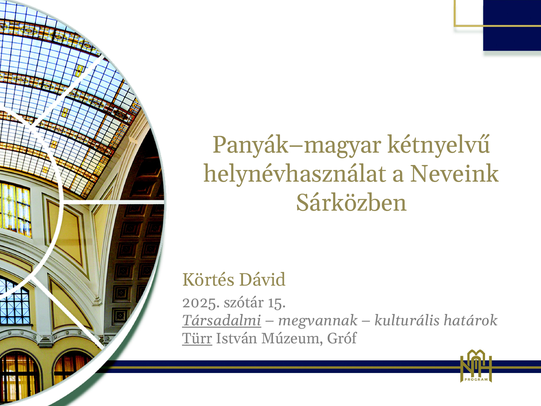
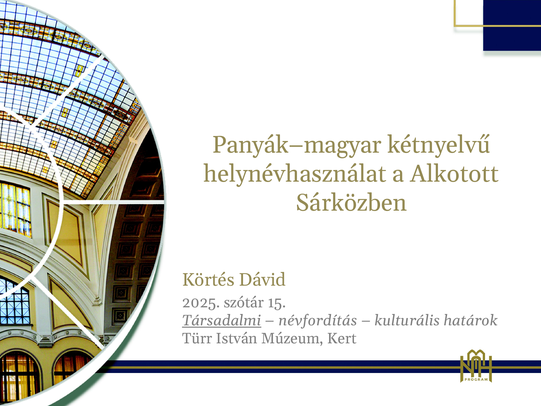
Neveink: Neveink -> Alkotott (455, 174)
megvannak: megvannak -> névfordítás (318, 320)
Türr underline: present -> none (197, 338)
Gróf: Gróf -> Kert (342, 338)
